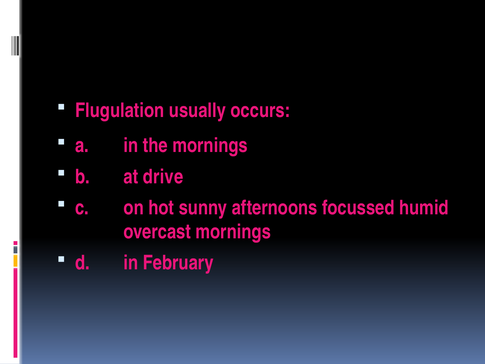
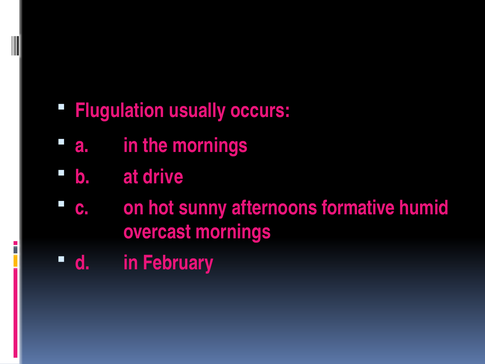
focussed: focussed -> formative (358, 208)
